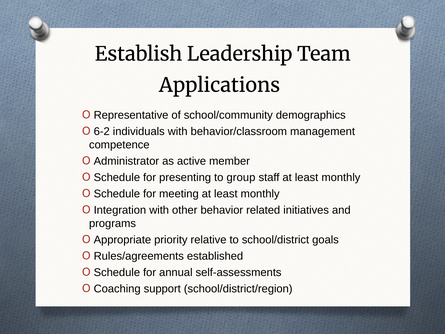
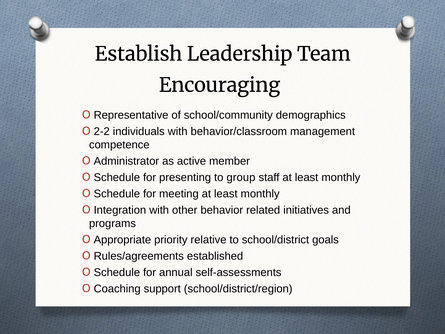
Applications: Applications -> Encouraging (220, 85)
6-2: 6-2 -> 2-2 (102, 131)
